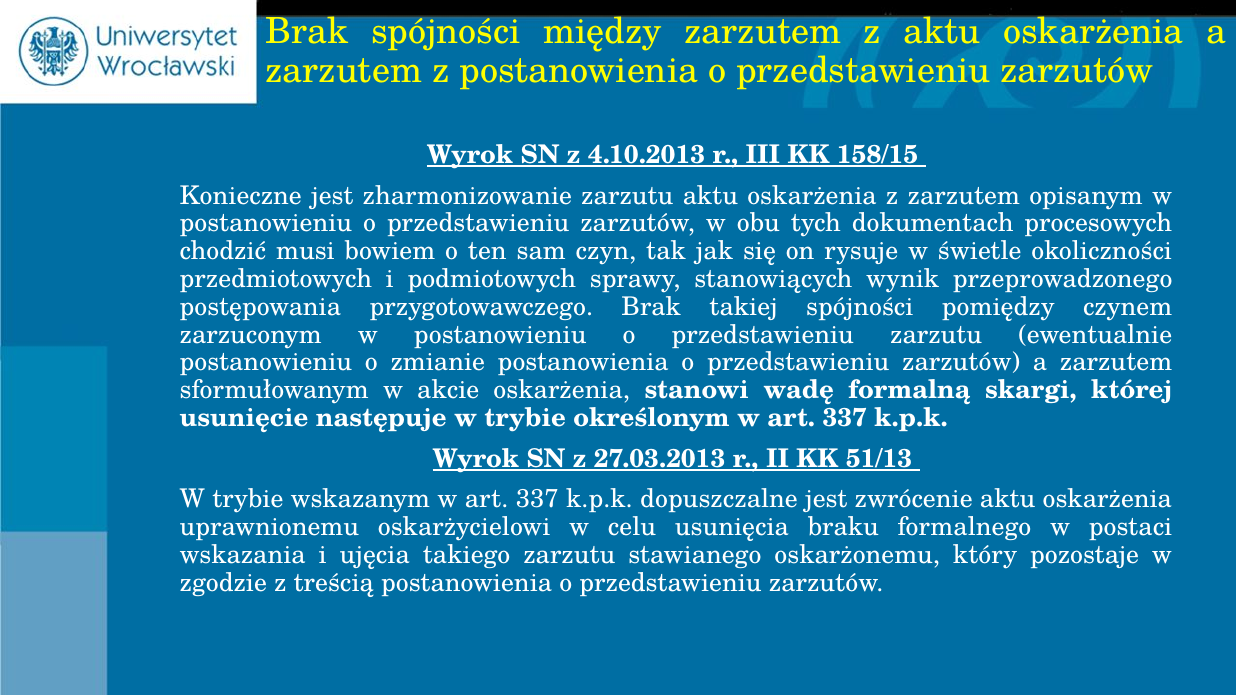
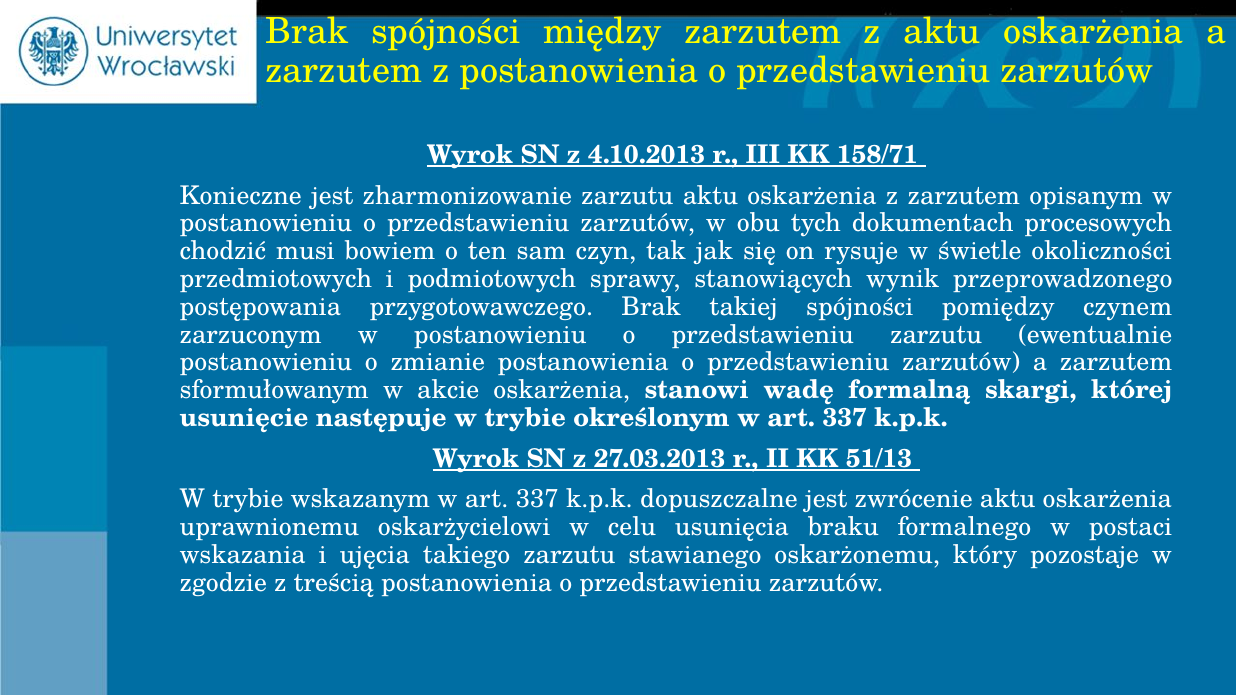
158/15: 158/15 -> 158/71 (878, 155)
